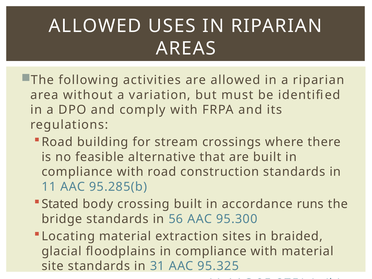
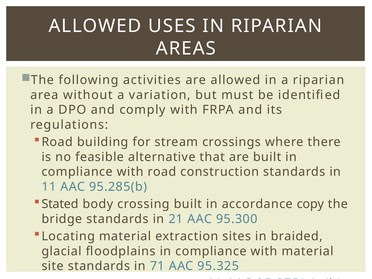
runs: runs -> copy (310, 204)
56: 56 -> 21 (176, 219)
31: 31 -> 71 (157, 266)
